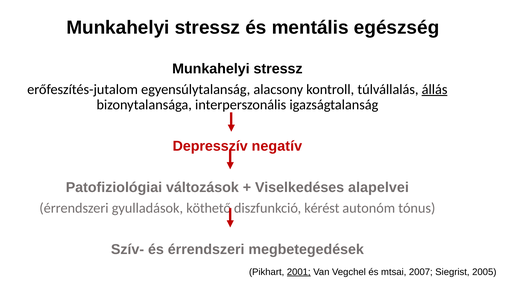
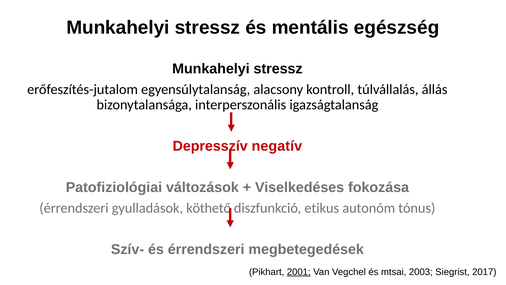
állás underline: present -> none (435, 89)
alapelvei: alapelvei -> fokozása (379, 187)
kérést: kérést -> etikus (322, 208)
2007: 2007 -> 2003 (421, 272)
2005: 2005 -> 2017 (484, 272)
